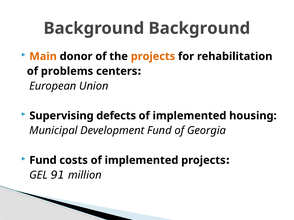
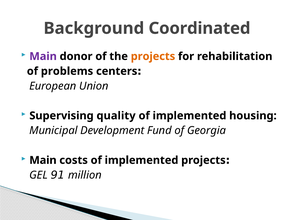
Background Background: Background -> Coordinated (199, 28)
Main colour: orange -> purple (43, 56)
defects: defects -> quality (116, 116)
Fund: Fund -> Main (43, 161)
